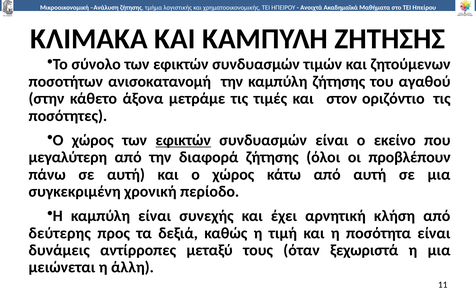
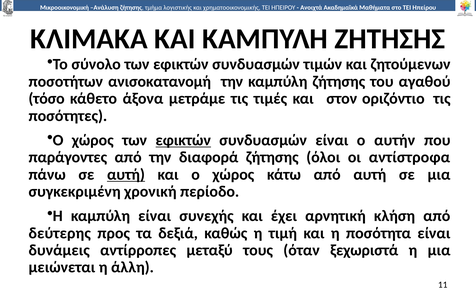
στην: στην -> τόσο (47, 99)
εκείνο: εκείνο -> αυτήν (395, 140)
µεγαλύτερη: µεγαλύτερη -> παράγοντες (68, 157)
προβλέπουν: προβλέπουν -> αντίστροφα (409, 157)
αυτή underline: none -> present (126, 174)
